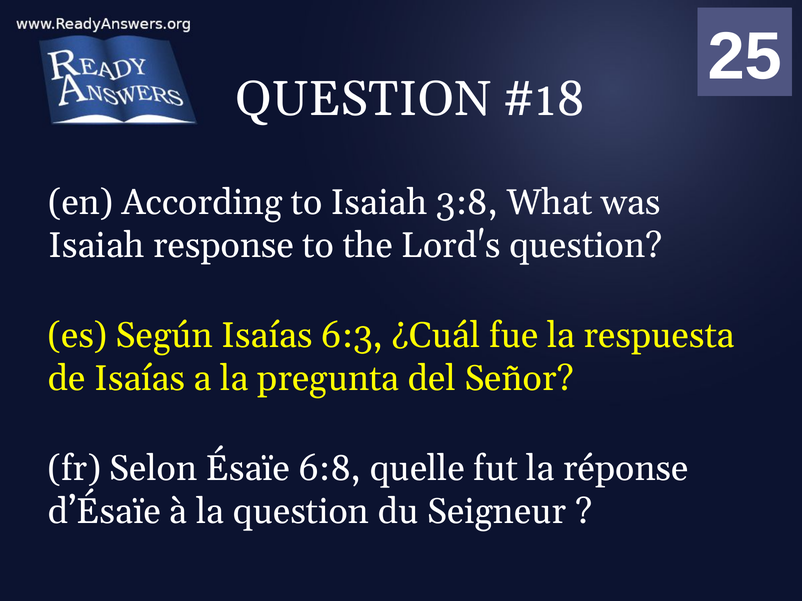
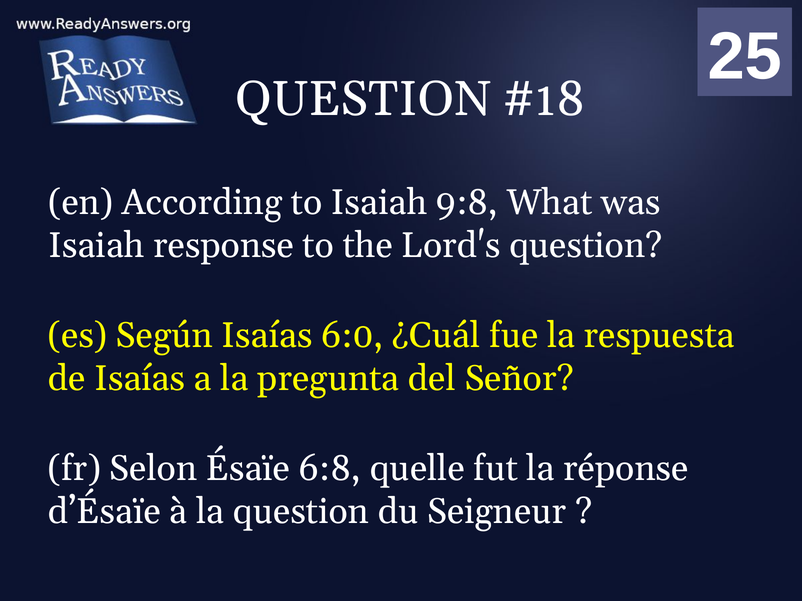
3:8: 3:8 -> 9:8 (467, 203)
6:3: 6:3 -> 6:0 (352, 336)
